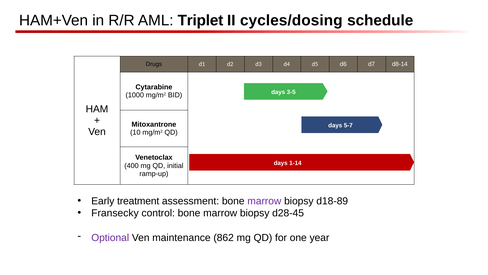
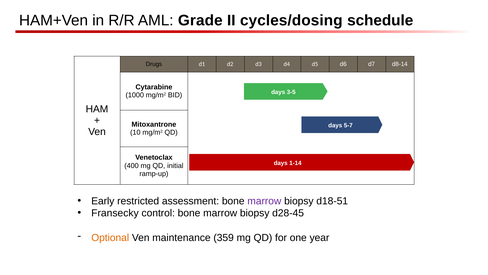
Triplet: Triplet -> Grade (200, 20)
treatment: treatment -> restricted (138, 201)
d18-89: d18-89 -> d18-51 (332, 201)
Optional colour: purple -> orange (110, 237)
862: 862 -> 359 (224, 237)
